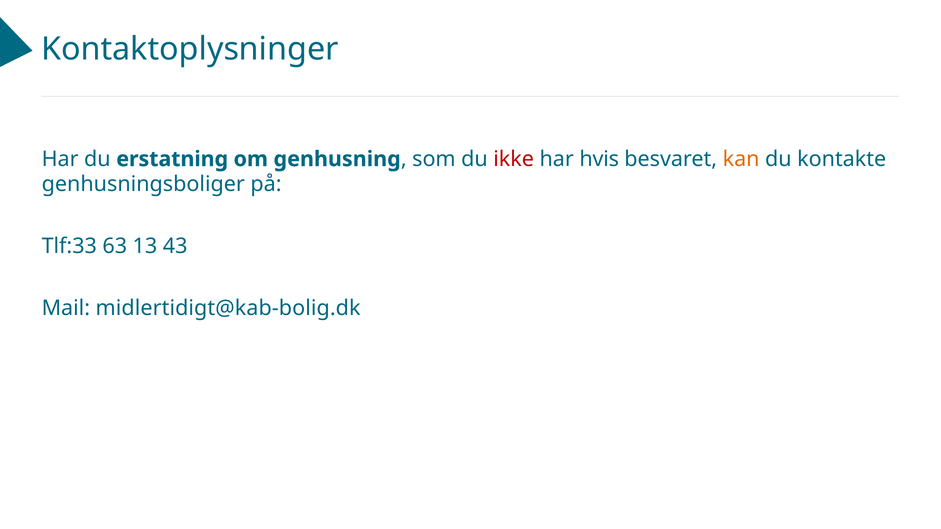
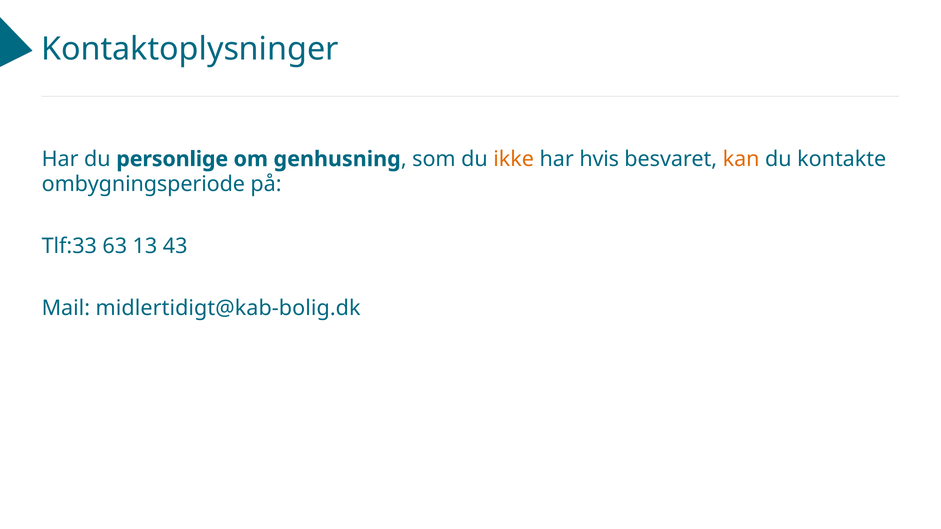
erstatning: erstatning -> personlige (172, 159)
ikke colour: red -> orange (514, 159)
genhusningsboliger: genhusningsboliger -> ombygningsperiode (143, 184)
